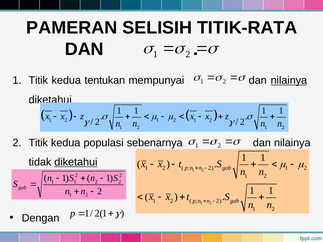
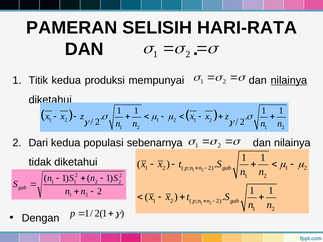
TITIK-RATA: TITIK-RATA -> HARI-RATA (247, 28)
tentukan: tentukan -> produksi (105, 80)
Titik: Titik -> Dari (38, 143)
diketahui underline: present -> none (76, 162)
